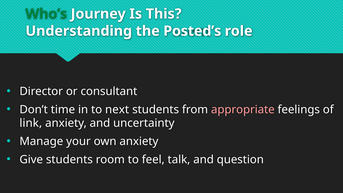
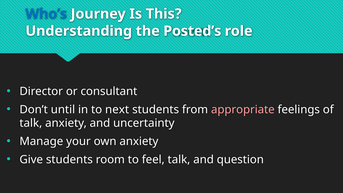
Who’s colour: green -> blue (46, 14)
time: time -> until (63, 109)
link: link -> talk (31, 123)
